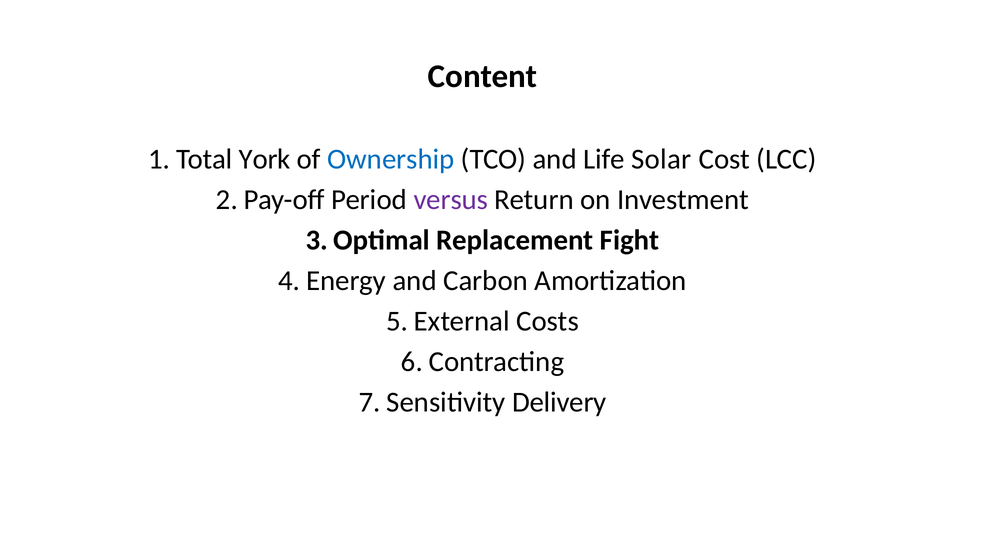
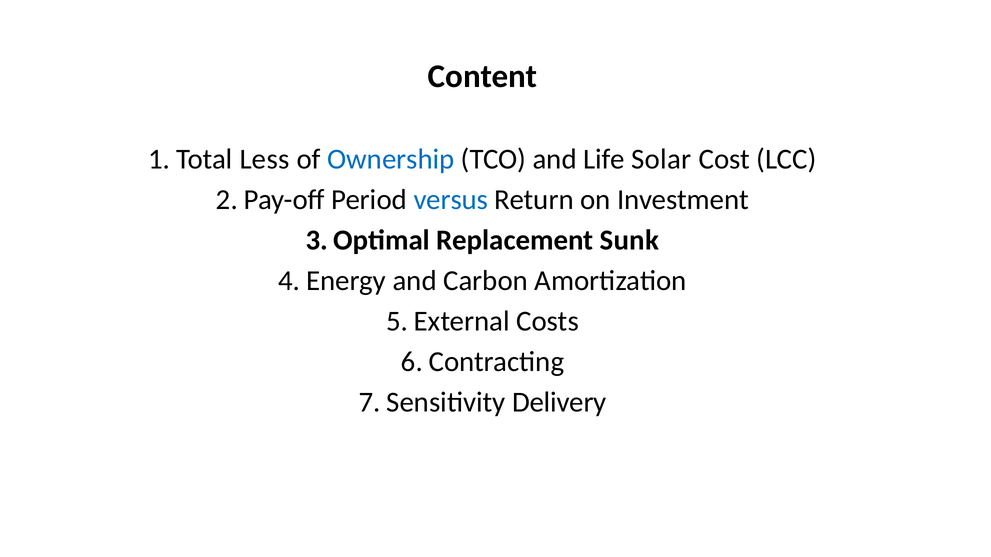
York: York -> Less (265, 159)
versus colour: purple -> blue (451, 200)
Fight: Fight -> Sunk (629, 240)
